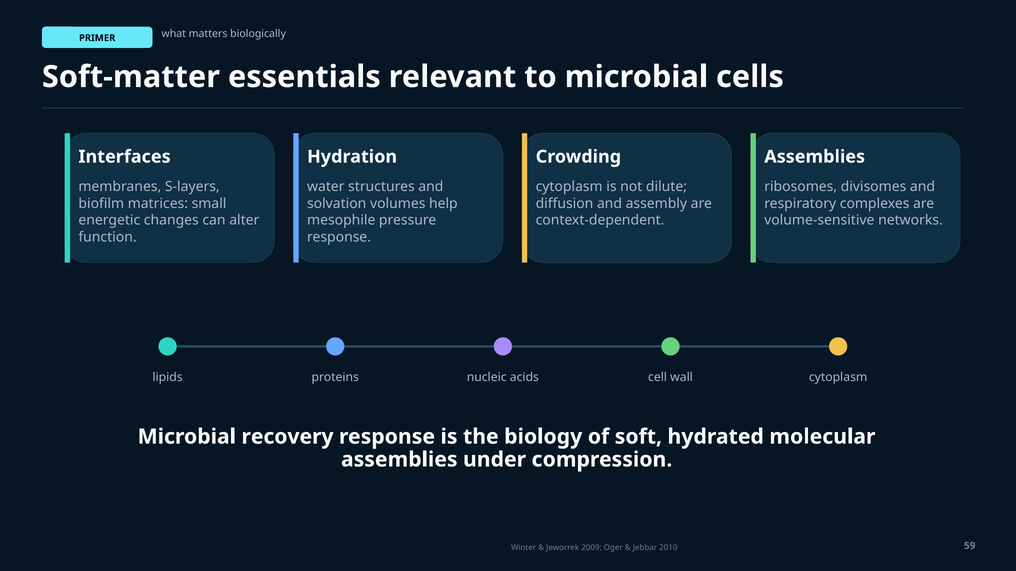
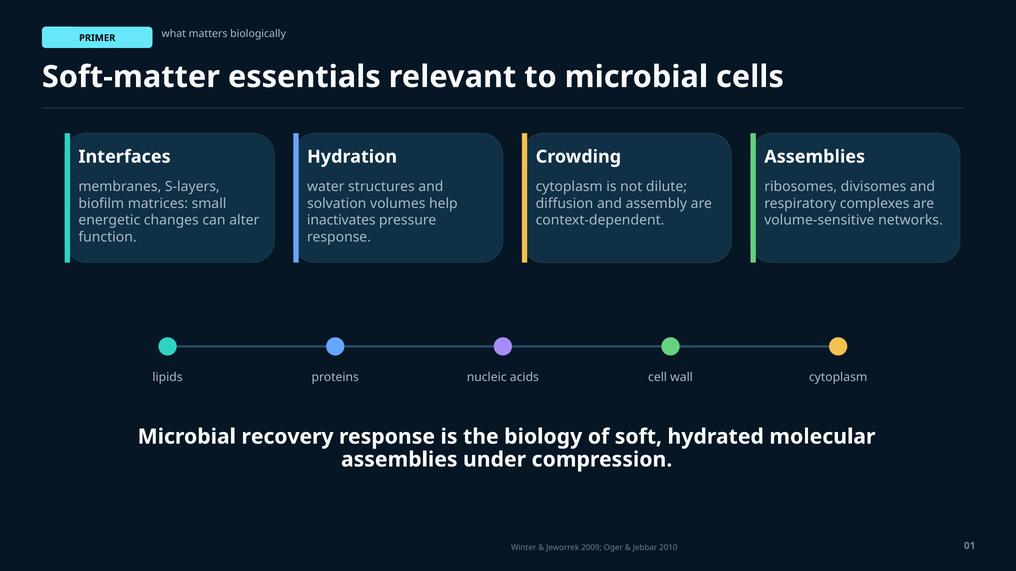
mesophile: mesophile -> inactivates (341, 220)
59: 59 -> 01 (970, 546)
